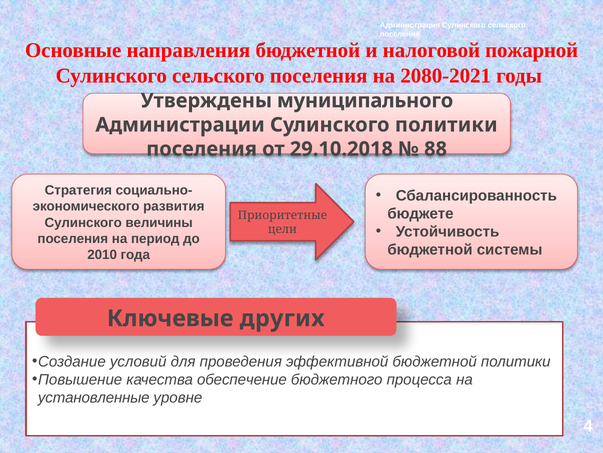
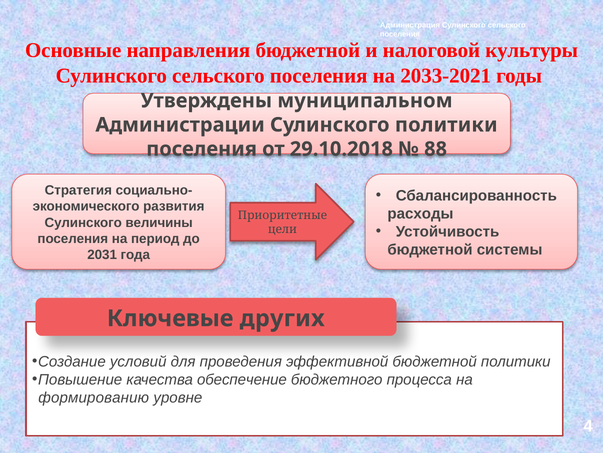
пожарной: пожарной -> культуры (532, 50)
2080-2021: 2080-2021 -> 2033-2021 (446, 76)
муниципального: муниципального -> муниципальном (365, 101)
бюджете: бюджете -> расходы (420, 213)
2010: 2010 -> 2031 (102, 254)
установленные: установленные -> формированию (94, 397)
